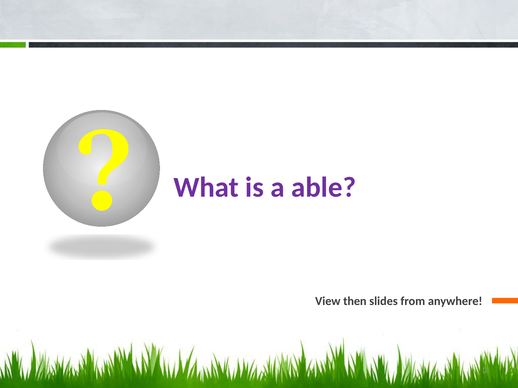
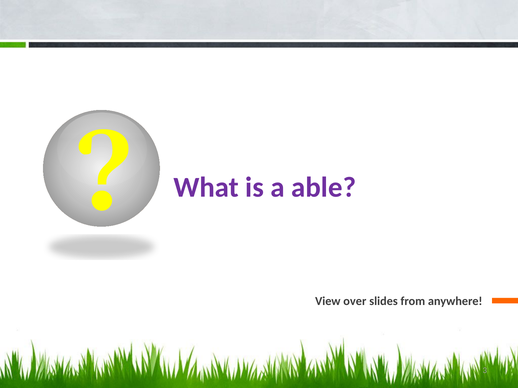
then: then -> over (355, 301)
